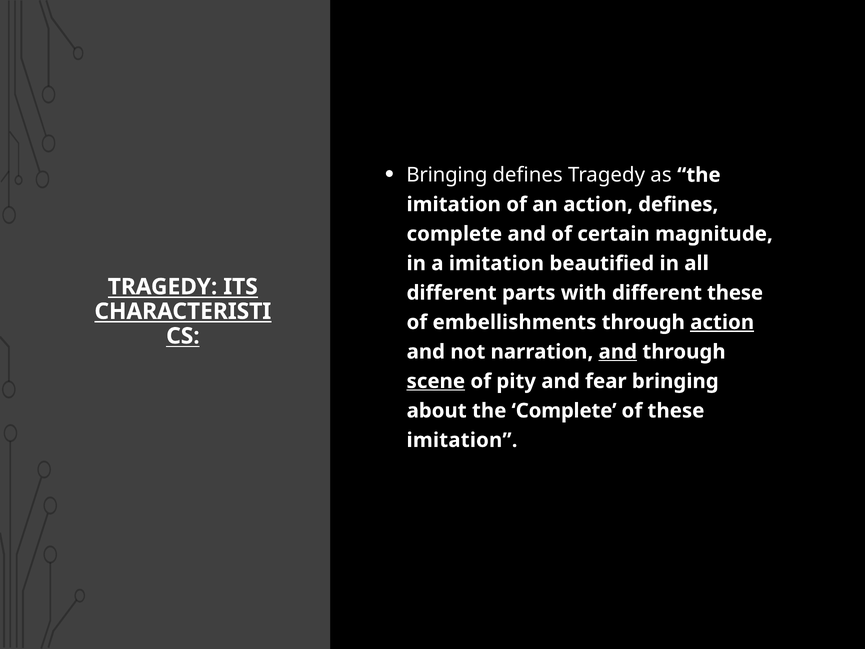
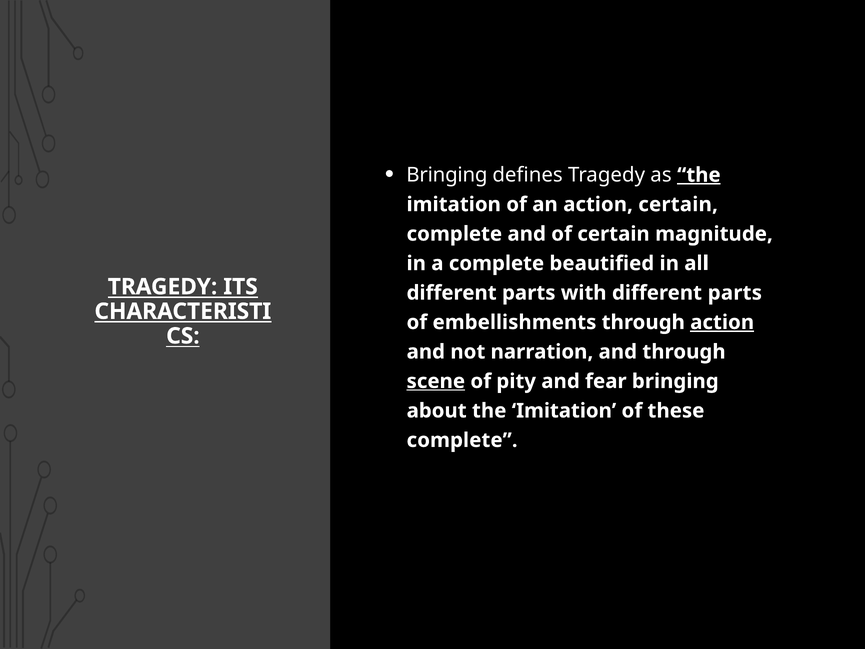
the underline: none -> present (699, 175)
action defines: defines -> certain (678, 204)
a imitation: imitation -> complete (496, 263)
with different these: these -> parts (735, 293)
and underline: present -> none (618, 352)
about the Complete: Complete -> Imitation (564, 411)
imitation: imitation -> complete (462, 440)
